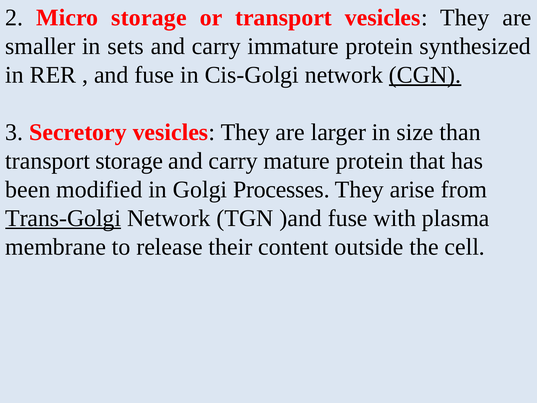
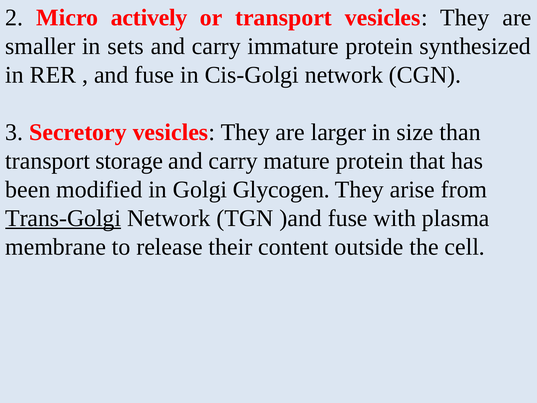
Micro storage: storage -> actively (149, 18)
CGN underline: present -> none (425, 75)
Processes: Processes -> Glycogen (281, 189)
